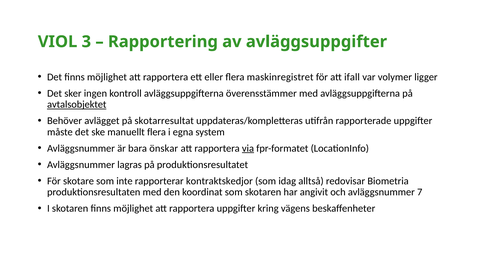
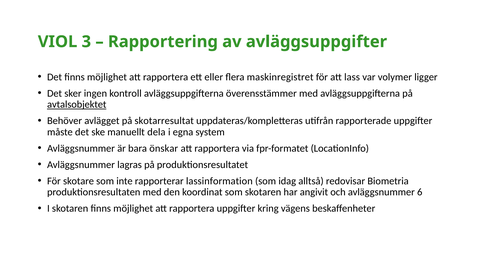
ifall: ifall -> lass (352, 77)
manuellt flera: flera -> dela (156, 132)
via underline: present -> none (248, 148)
kontraktskedjor: kontraktskedjor -> lassinformation (219, 181)
7: 7 -> 6 (420, 192)
